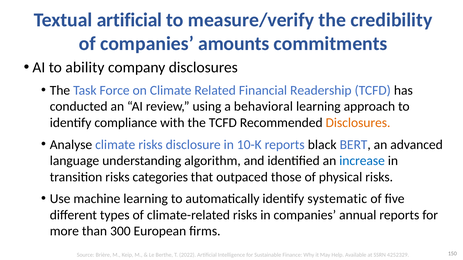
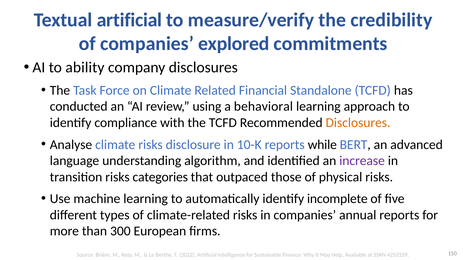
amounts: amounts -> explored (234, 44)
Readership: Readership -> Standalone (321, 91)
black: black -> while (322, 145)
increase colour: blue -> purple (362, 161)
systematic: systematic -> incomplete (337, 199)
